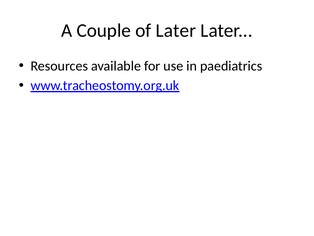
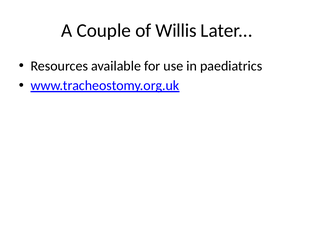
of Later: Later -> Willis (176, 30)
